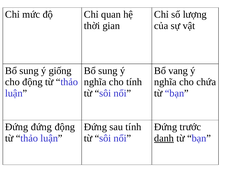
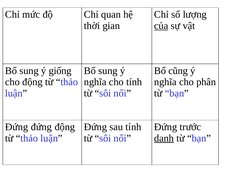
của underline: none -> present (161, 26)
vang: vang -> cũng (178, 71)
chứa: chứa -> phân (206, 82)
